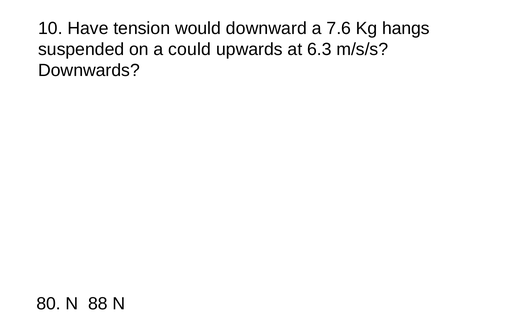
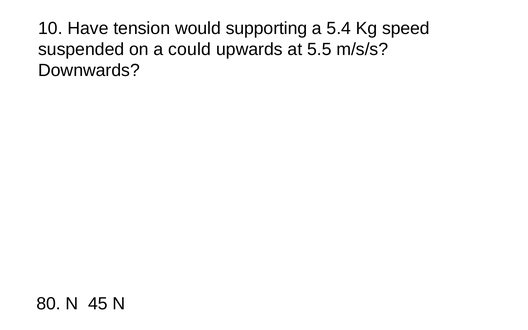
downward: downward -> supporting (267, 28)
7.6: 7.6 -> 5.4 (339, 28)
hangs: hangs -> speed (406, 28)
6.3: 6.3 -> 5.5 (319, 49)
88: 88 -> 45 (98, 304)
